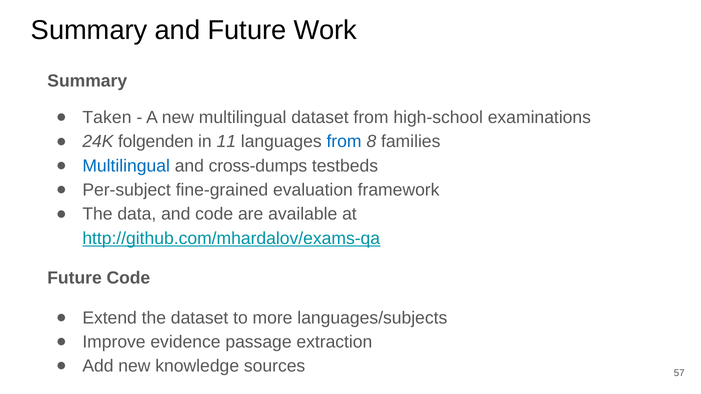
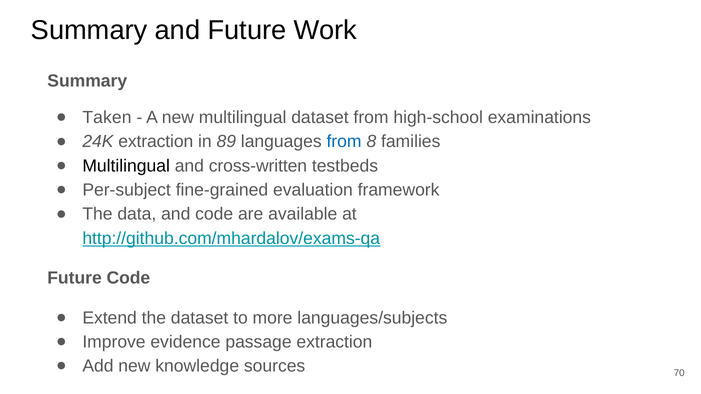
24K folgenden: folgenden -> extraction (156, 142)
11: 11 -> 89 (226, 142)
Multilingual colour: blue -> black (126, 166)
cross-dumps: cross-dumps -> cross-written (258, 166)
57: 57 -> 70 (679, 373)
